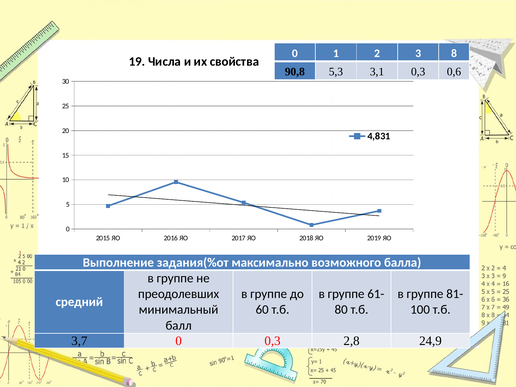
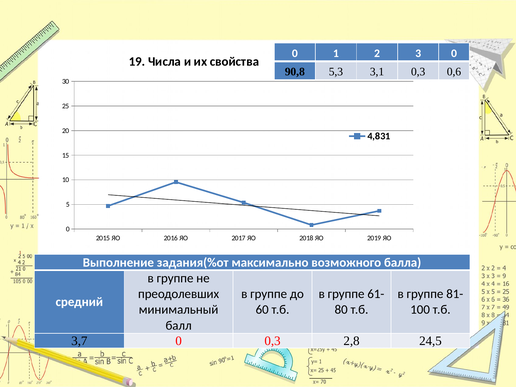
3 8: 8 -> 0 (454, 53)
24,9: 24,9 -> 24,5 (430, 341)
